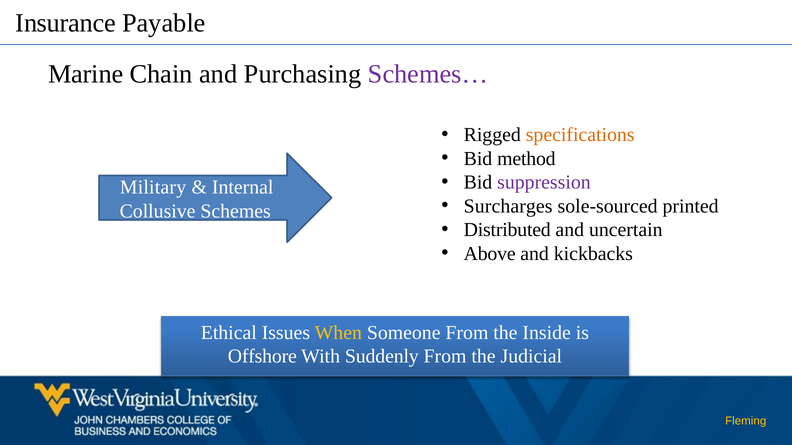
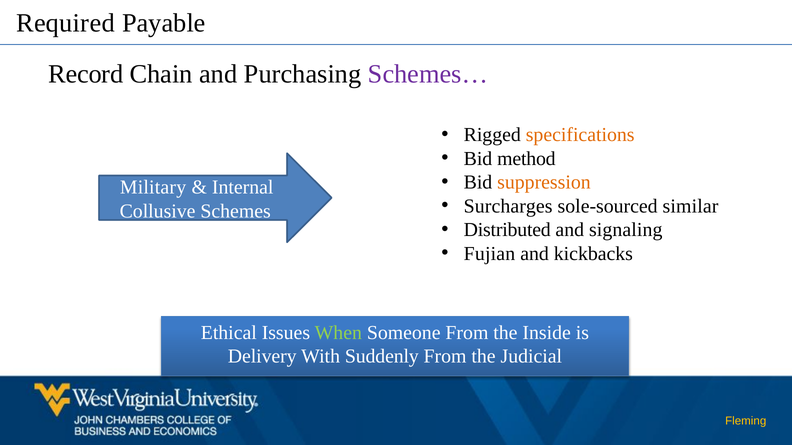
Insurance: Insurance -> Required (65, 23)
Marine: Marine -> Record (86, 74)
suppression colour: purple -> orange (544, 182)
printed: printed -> similar (691, 206)
uncertain: uncertain -> signaling (626, 230)
Above: Above -> Fujian (489, 254)
When colour: yellow -> light green (338, 333)
Offshore: Offshore -> Delivery (262, 357)
